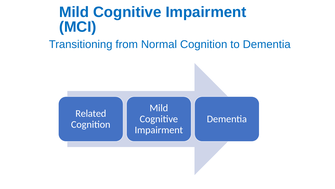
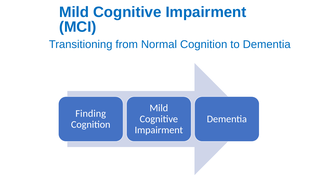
Related: Related -> Finding (91, 113)
